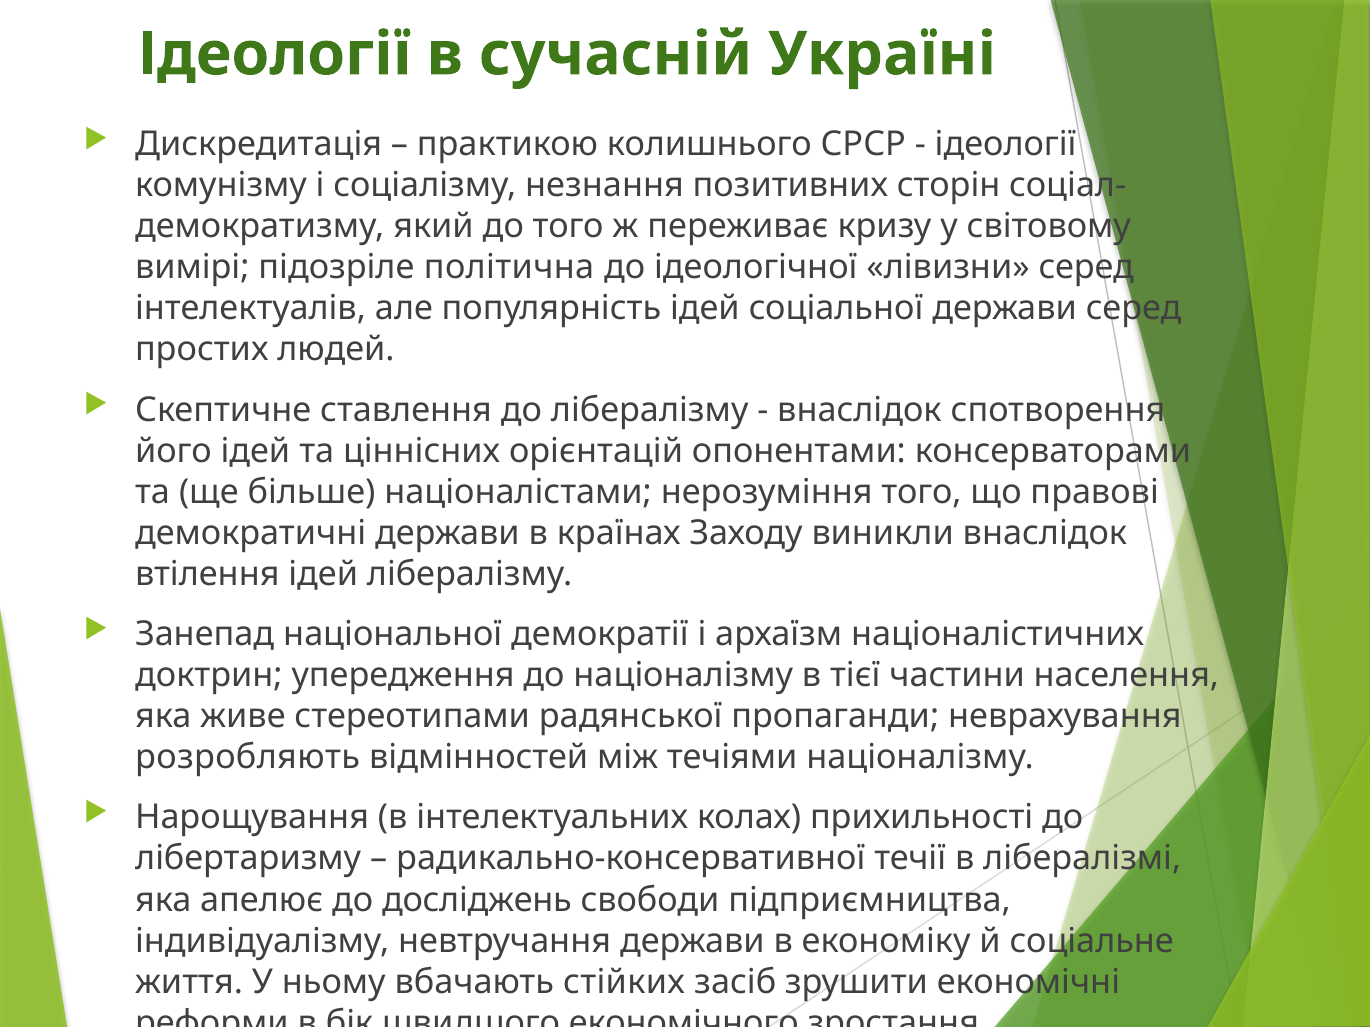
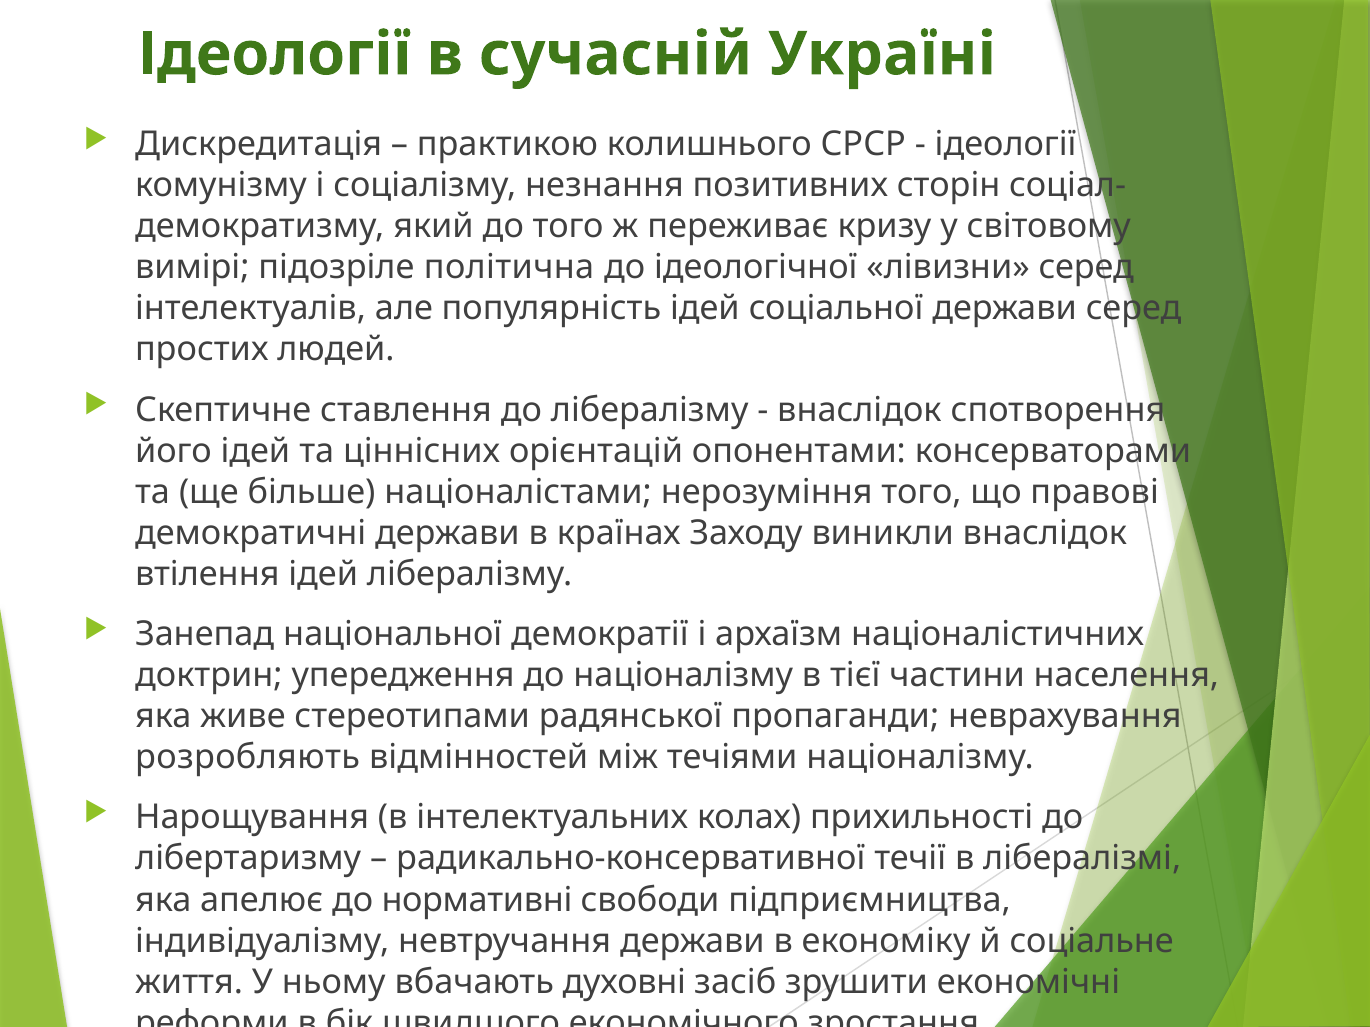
досліджень: досліджень -> нормативні (477, 900)
стійких: стійких -> духовні (624, 982)
